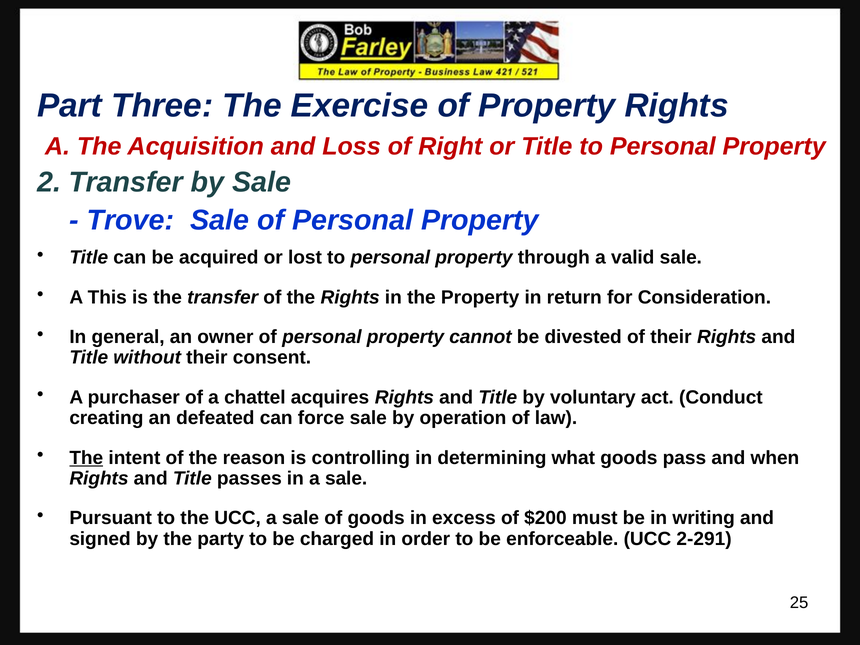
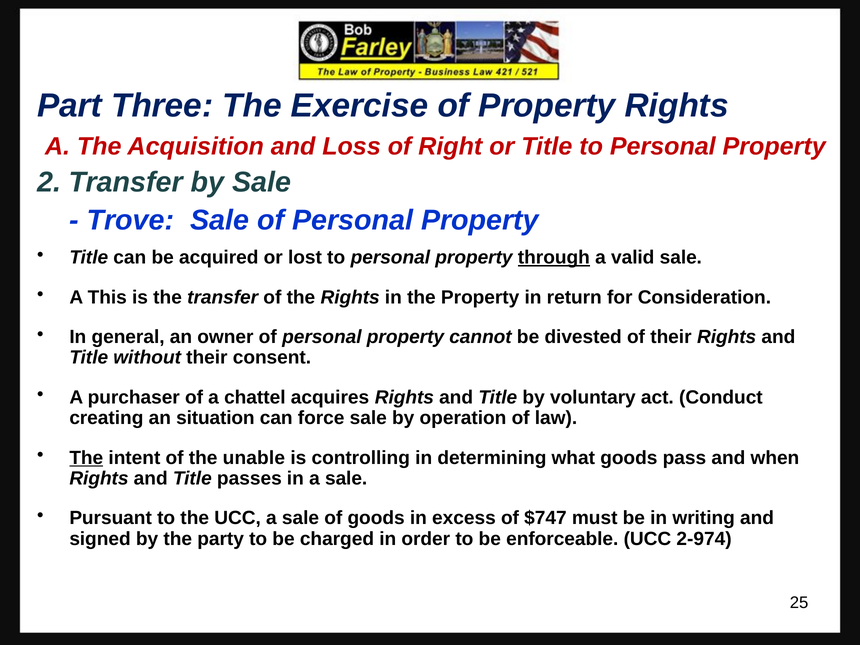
through underline: none -> present (554, 258)
defeated: defeated -> situation (215, 418)
reason: reason -> unable (254, 458)
$200: $200 -> $747 (545, 518)
2-291: 2-291 -> 2-974 (704, 539)
